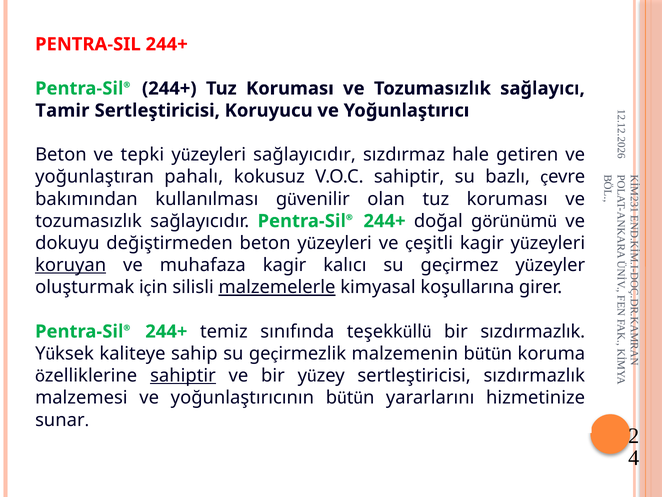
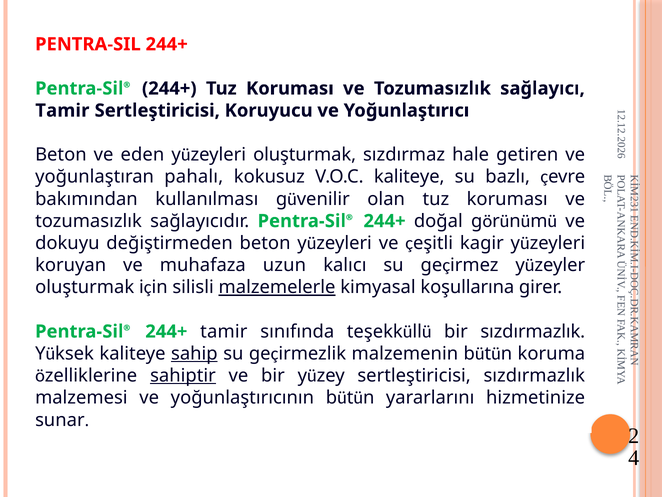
tepki: tepki -> eden (142, 155)
sağlayıcıdır: sağlayıcıdır -> oluşturmak (305, 155)
V.O.C sahiptir: sahiptir -> kaliteye (409, 177)
koruyan underline: present -> none (71, 265)
muhafaza kagir: kagir -> uzun (284, 265)
244+ temiz: temiz -> tamir (224, 331)
sahip underline: none -> present (194, 353)
